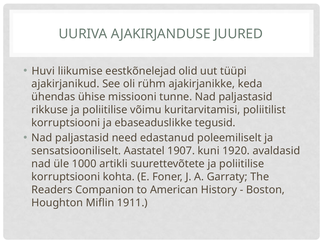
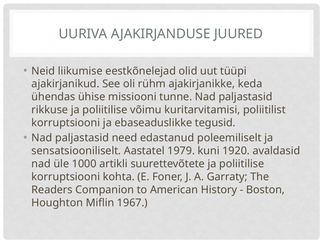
Huvi: Huvi -> Neid (43, 71)
1907: 1907 -> 1979 (181, 150)
1911: 1911 -> 1967 (132, 202)
